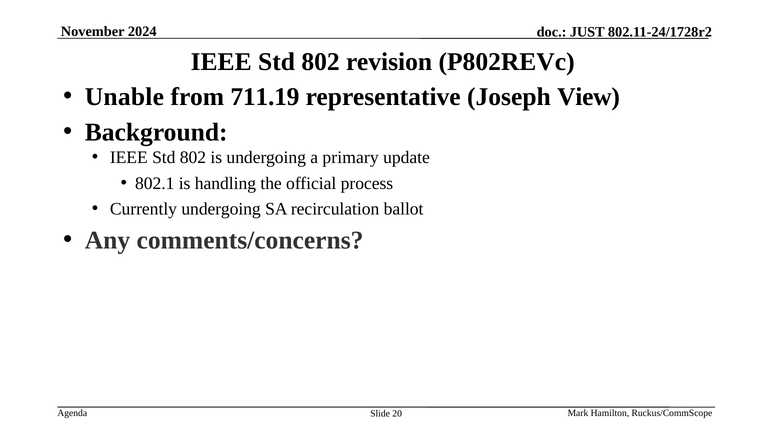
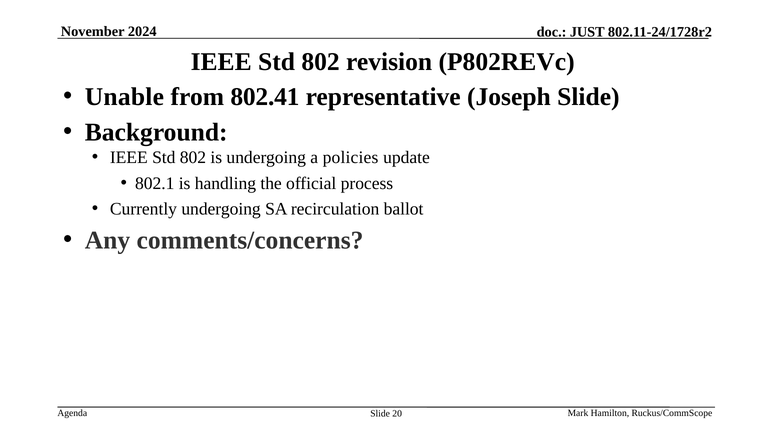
711.19: 711.19 -> 802.41 (265, 97)
Joseph View: View -> Slide (588, 97)
primary: primary -> policies (351, 157)
